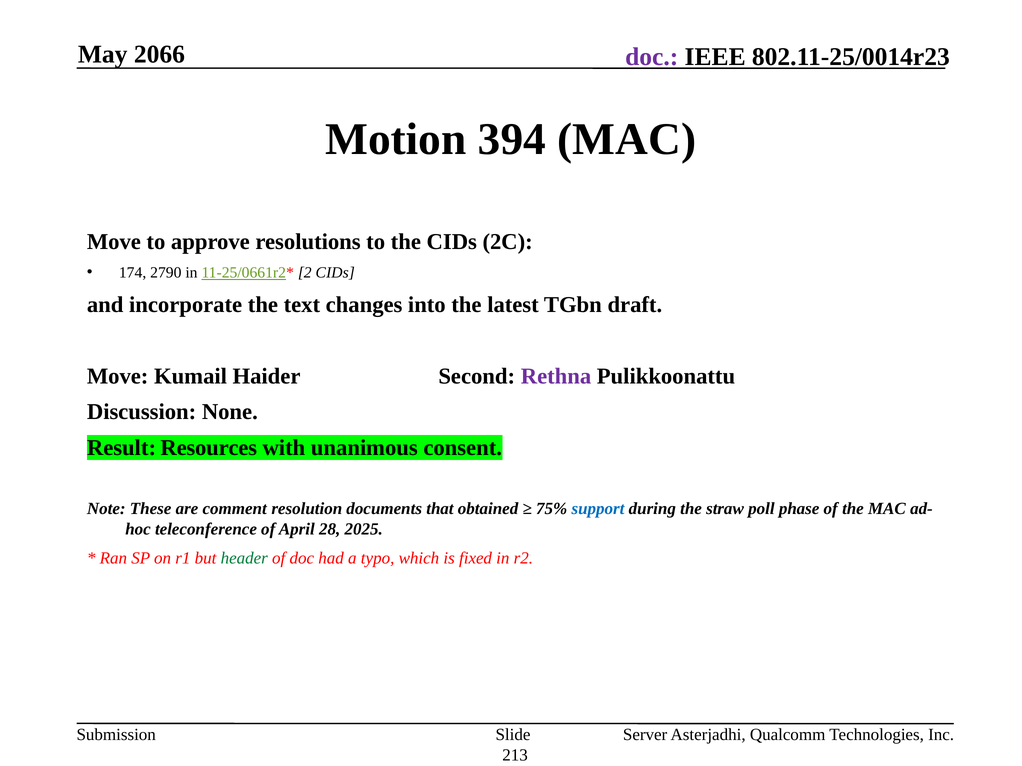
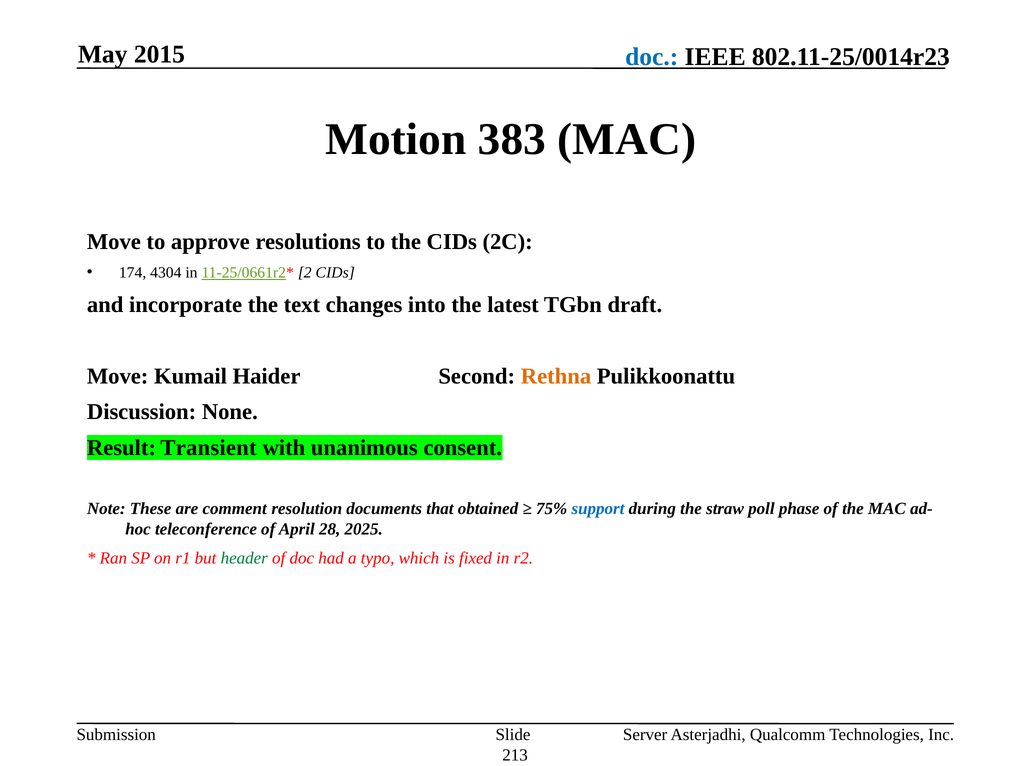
2066: 2066 -> 2015 (159, 54)
doc colour: purple -> blue (652, 57)
394: 394 -> 383 (512, 139)
2790: 2790 -> 4304 (166, 273)
Rethna colour: purple -> orange (556, 376)
Resources: Resources -> Transient (209, 448)
